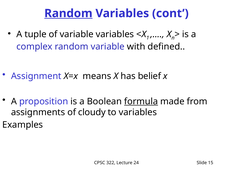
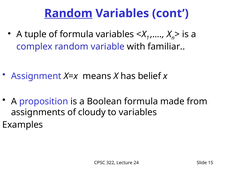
of variable: variable -> formula (77, 34)
defined: defined -> familiar (166, 47)
formula underline: present -> none (141, 102)
